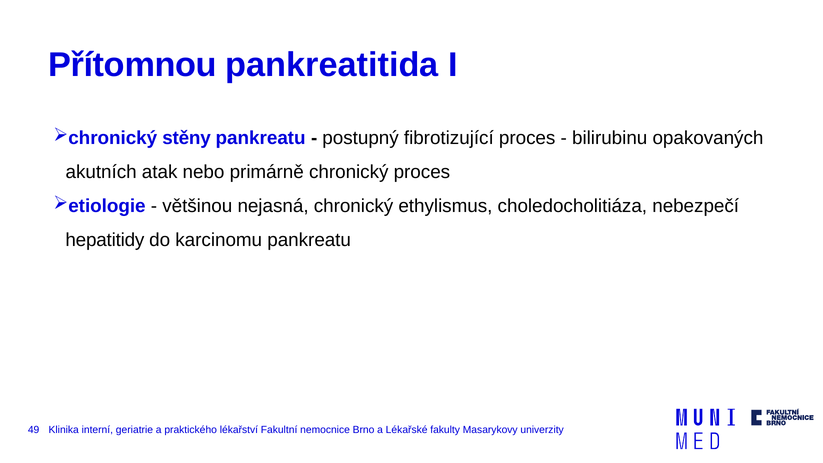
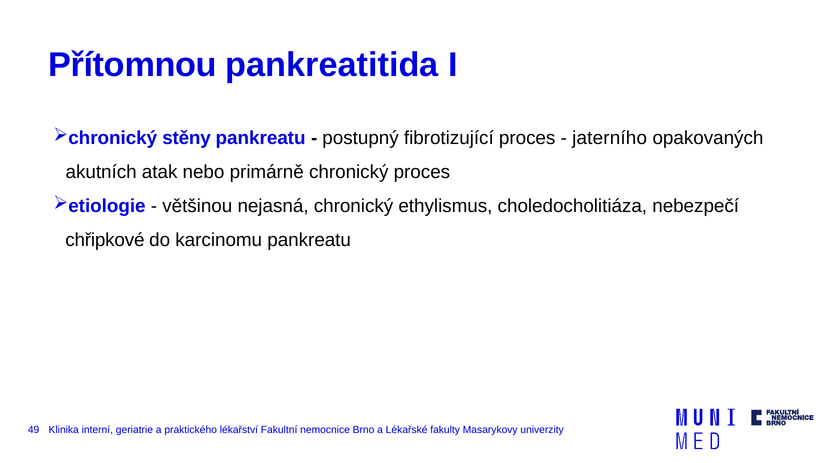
bilirubinu: bilirubinu -> jaterního (610, 138)
hepatitidy: hepatitidy -> chřipkové (105, 240)
